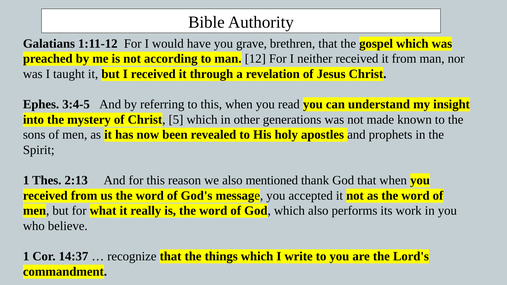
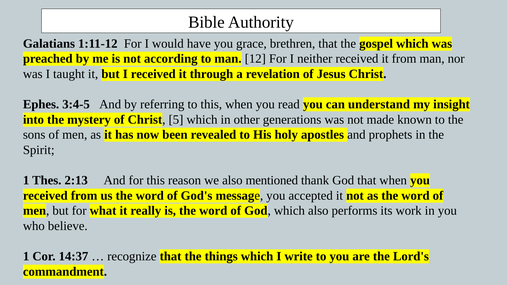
grave: grave -> grace (251, 44)
